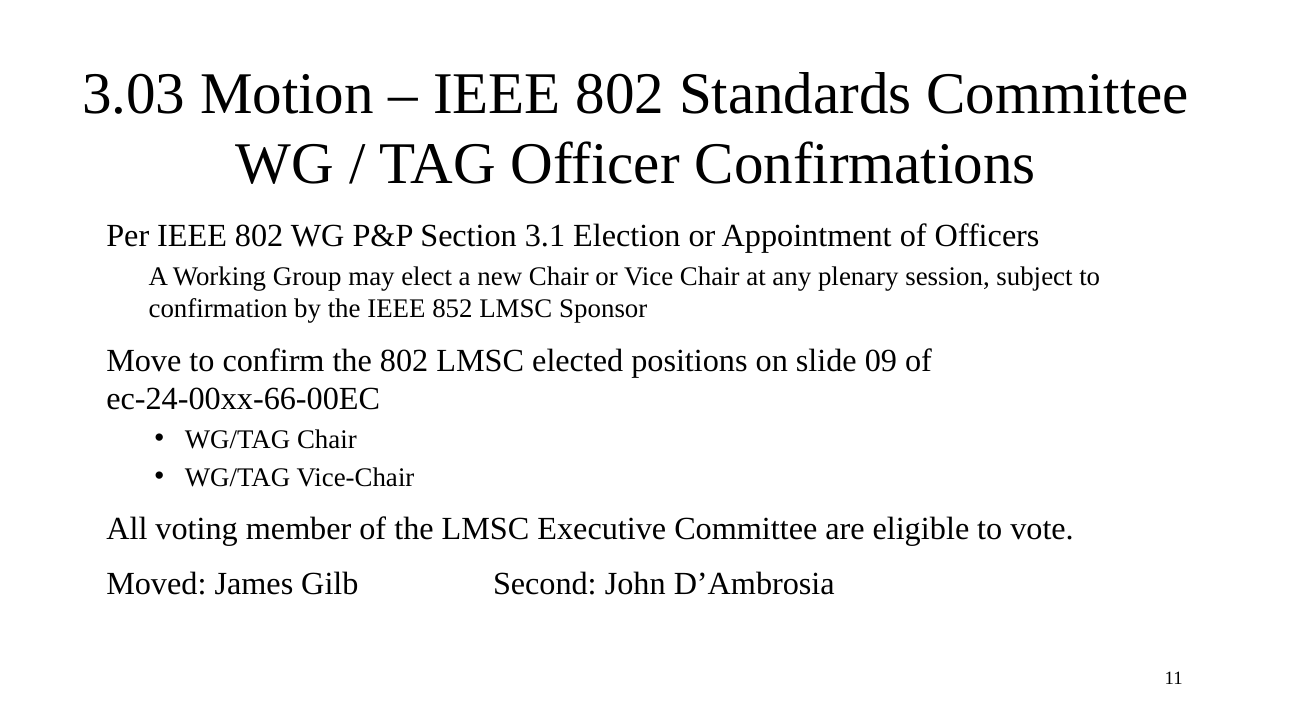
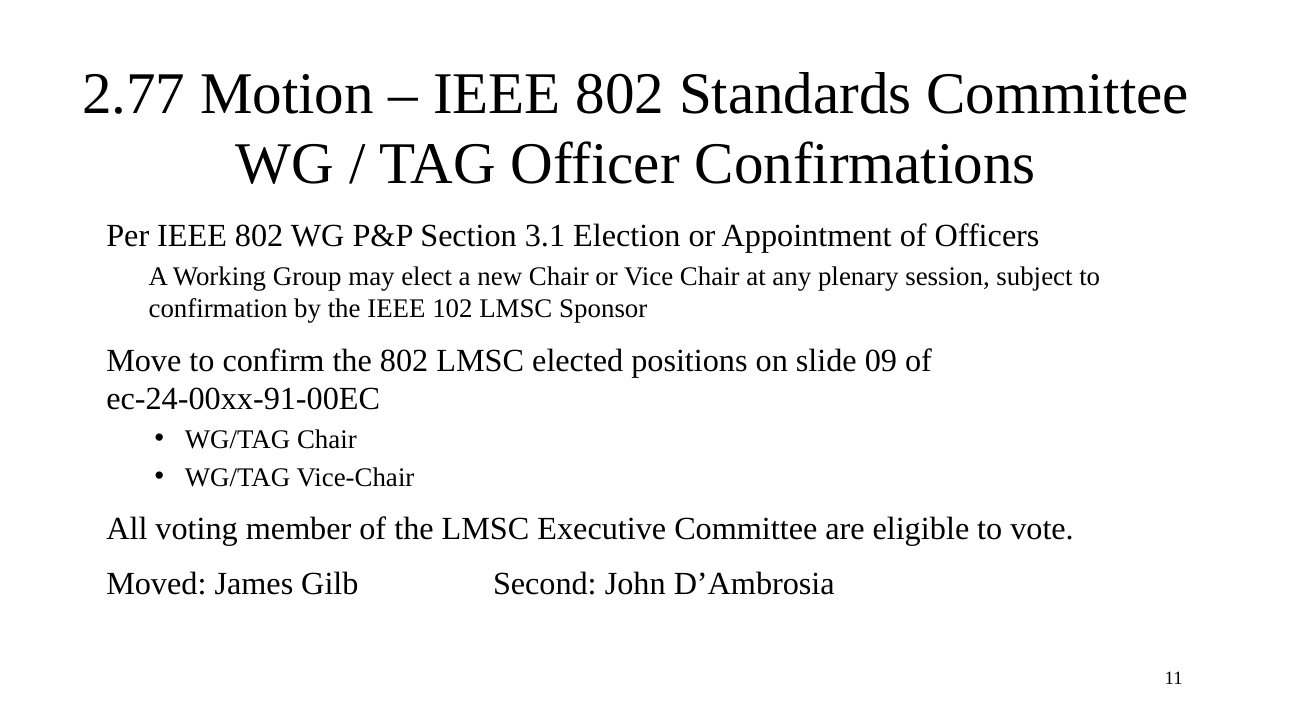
3.03: 3.03 -> 2.77 (134, 94)
852: 852 -> 102 (452, 309)
ec-24-00xx-66-00EC: ec-24-00xx-66-00EC -> ec-24-00xx-91-00EC (243, 399)
